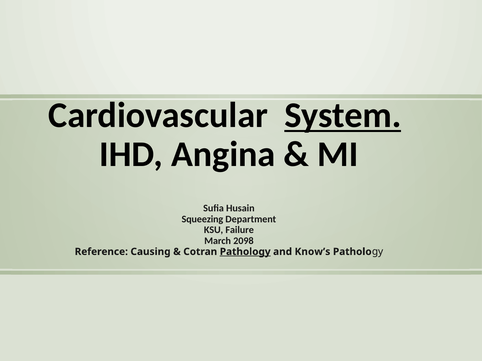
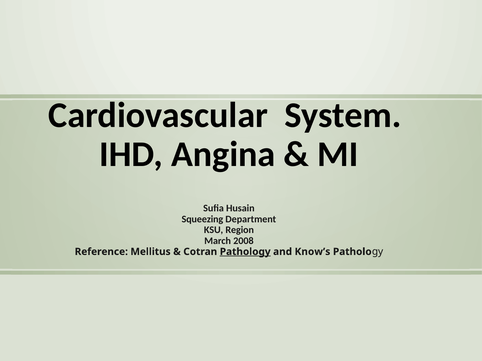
System underline: present -> none (343, 116)
Failure: Failure -> Region (240, 230)
2098: 2098 -> 2008 (243, 241)
Causing: Causing -> Mellitus (151, 252)
